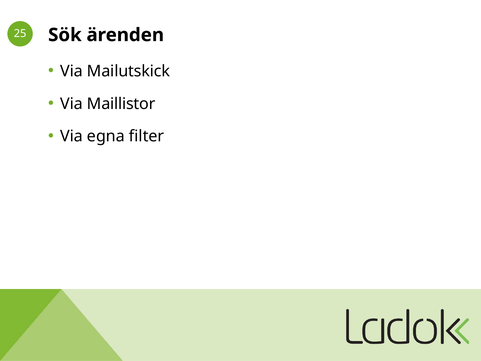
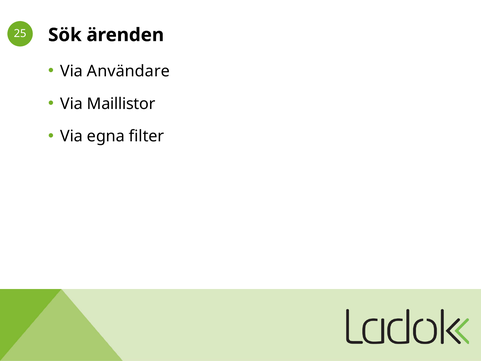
Mailutskick: Mailutskick -> Användare (128, 71)
